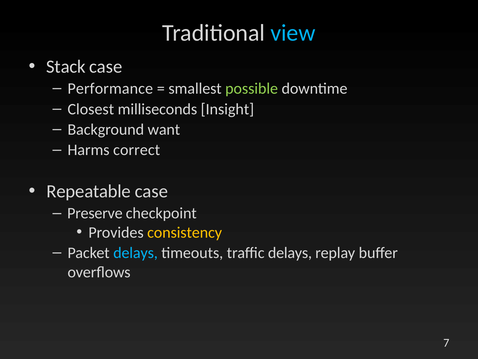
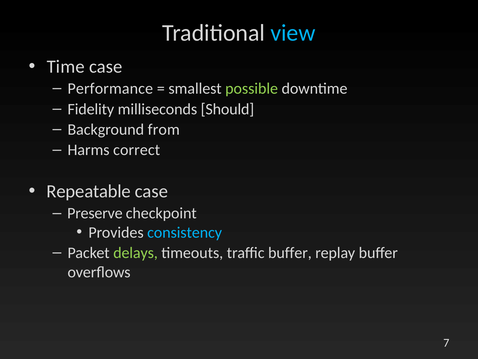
Stack: Stack -> Time (66, 67)
Closest: Closest -> Fidelity (91, 109)
Insight: Insight -> Should (227, 109)
want: want -> from (164, 129)
consistency colour: yellow -> light blue (185, 232)
delays colour: light blue -> light green (136, 253)
traffic delays: delays -> buffer (290, 253)
